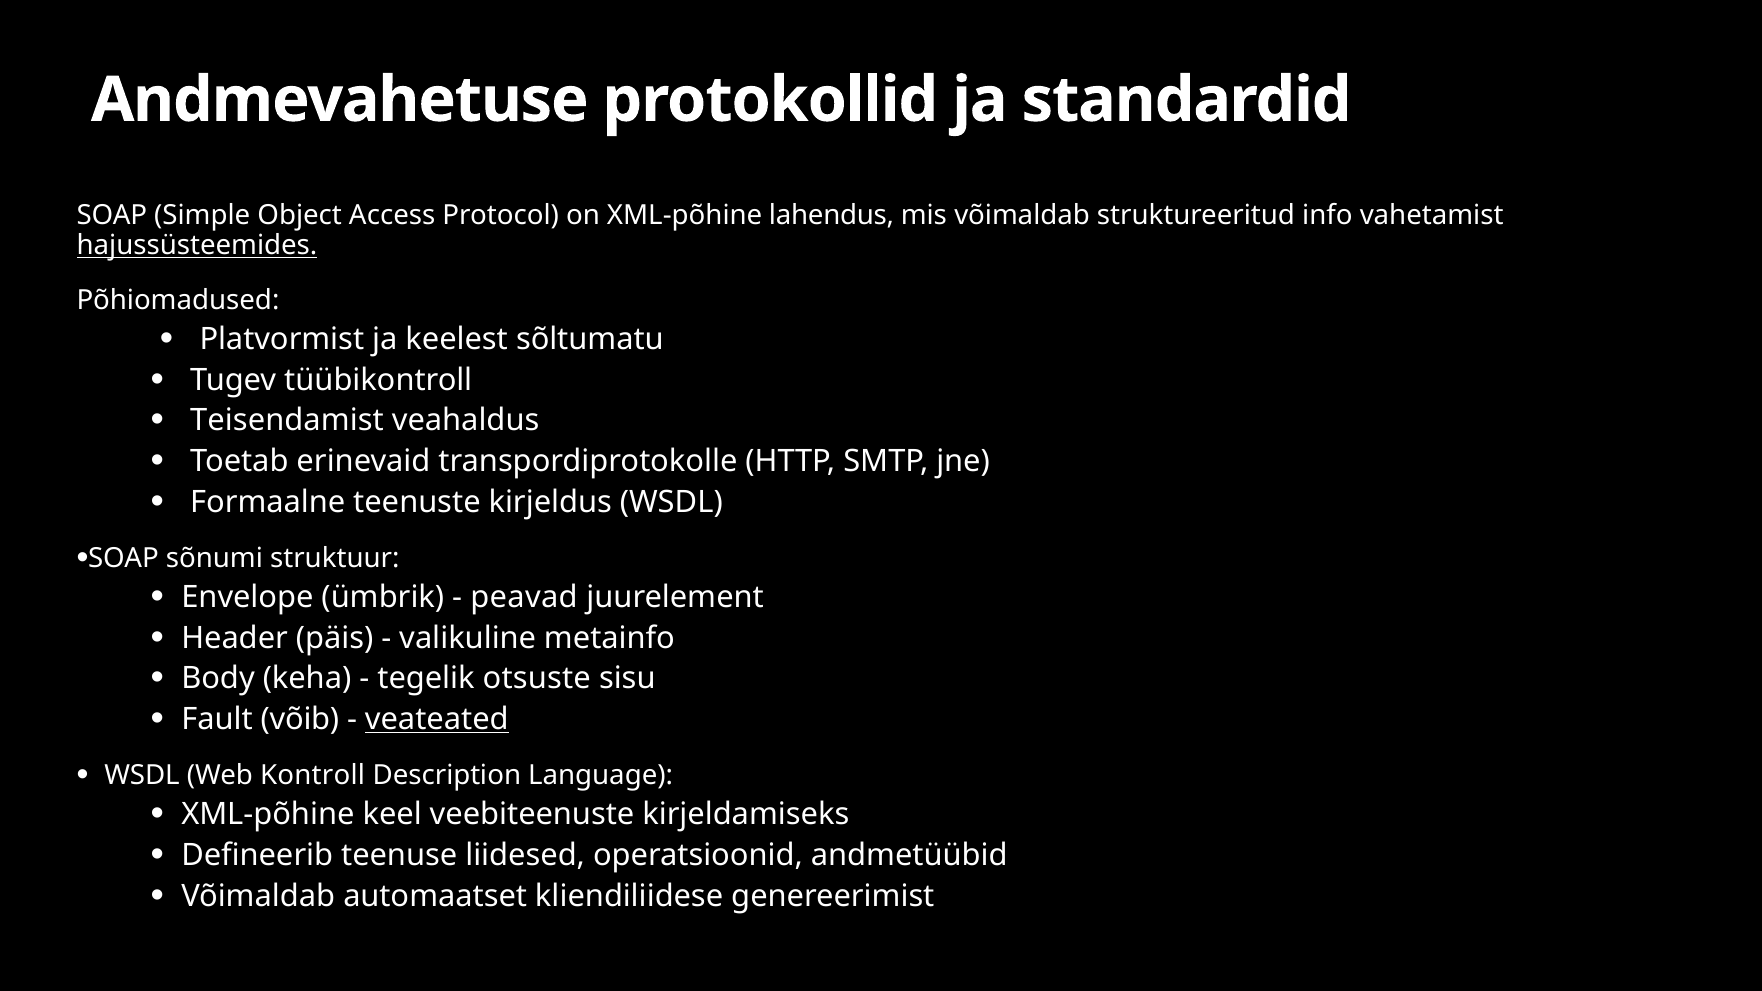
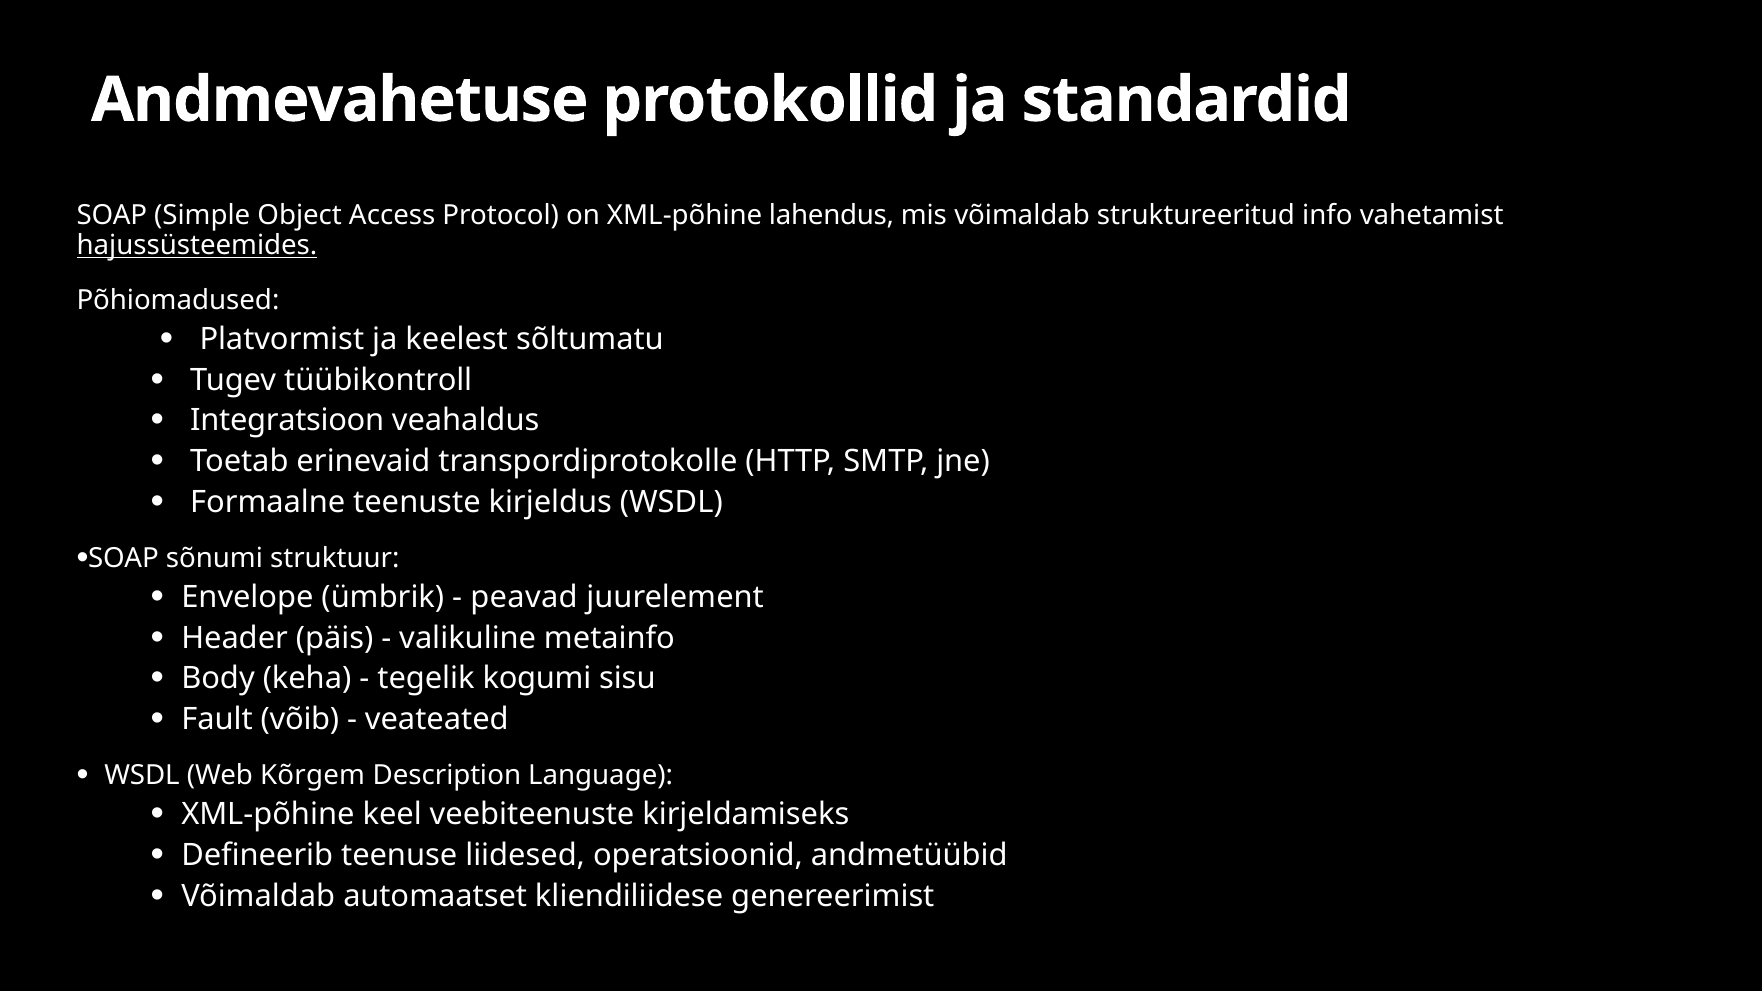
Teisendamist: Teisendamist -> Integratsioon (287, 421)
otsuste: otsuste -> kogumi (537, 679)
veateated underline: present -> none (437, 719)
Kontroll: Kontroll -> Kõrgem (313, 776)
